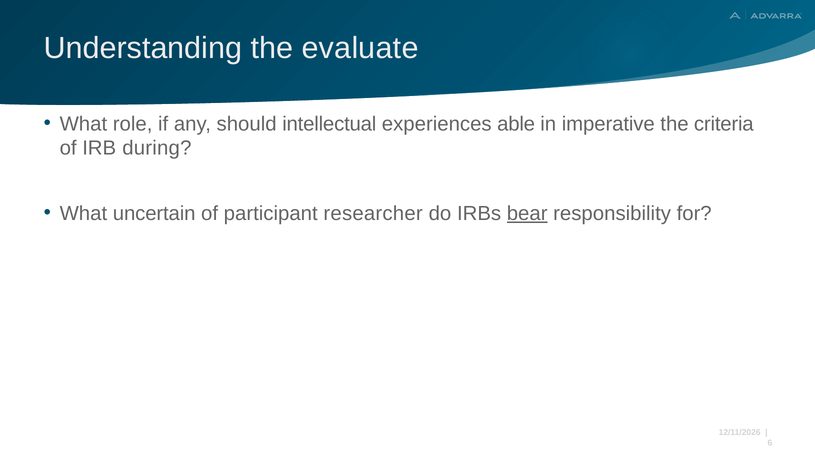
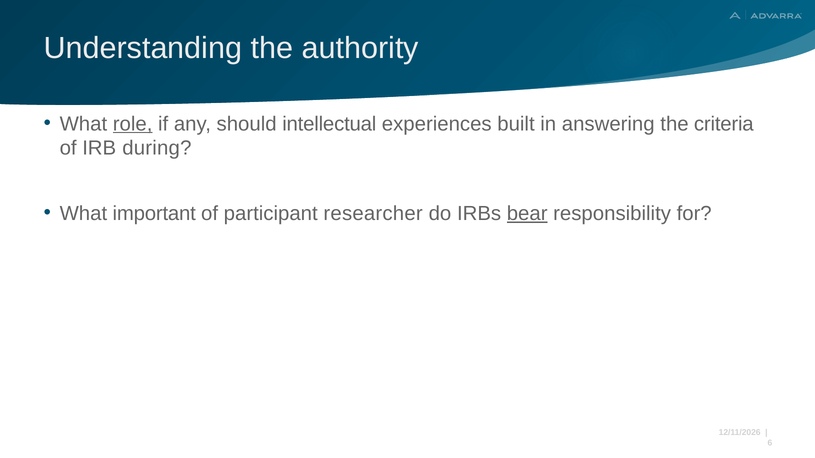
evaluate: evaluate -> authority (360, 48)
role underline: none -> present (133, 124)
able: able -> built (516, 124)
imperative: imperative -> answering (608, 124)
uncertain: uncertain -> important (154, 214)
